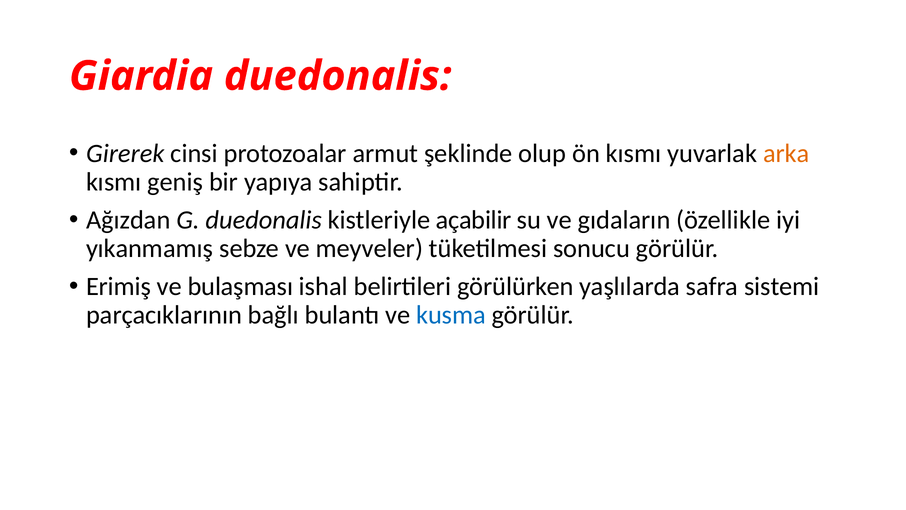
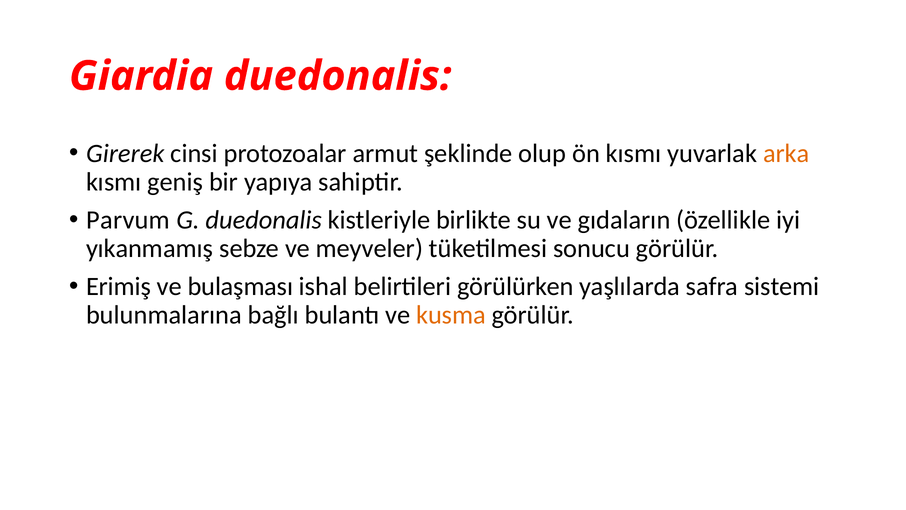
Ağızdan: Ağızdan -> Parvum (128, 220)
açabilir: açabilir -> birlikte (474, 220)
parçacıklarının: parçacıklarının -> bulunmalarına (164, 315)
kusma colour: blue -> orange (451, 315)
